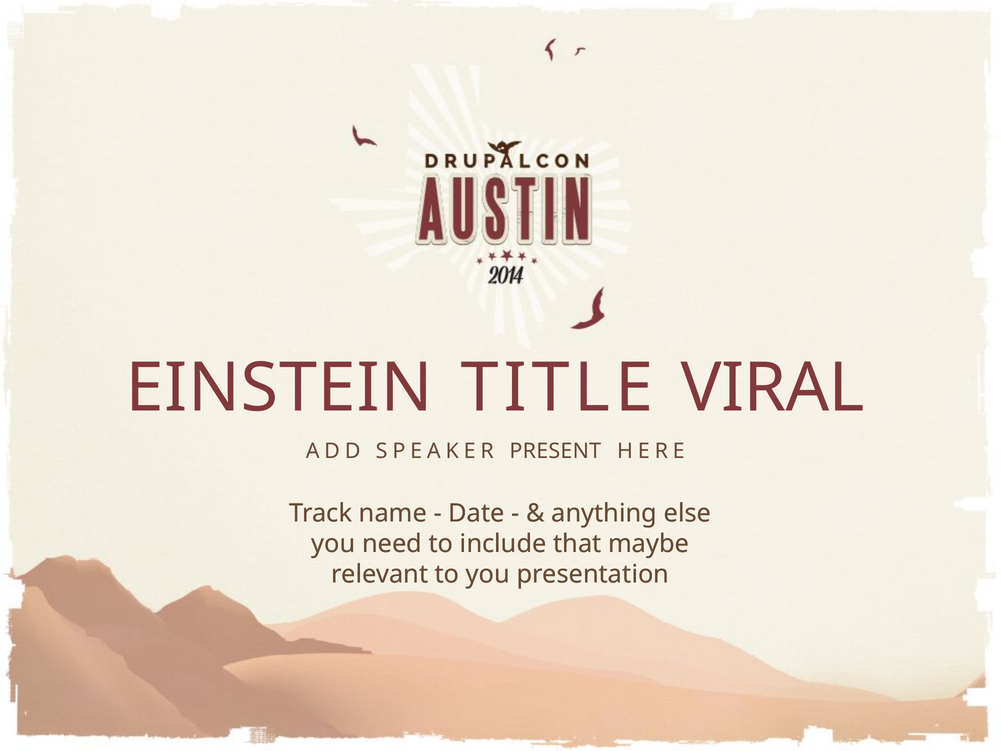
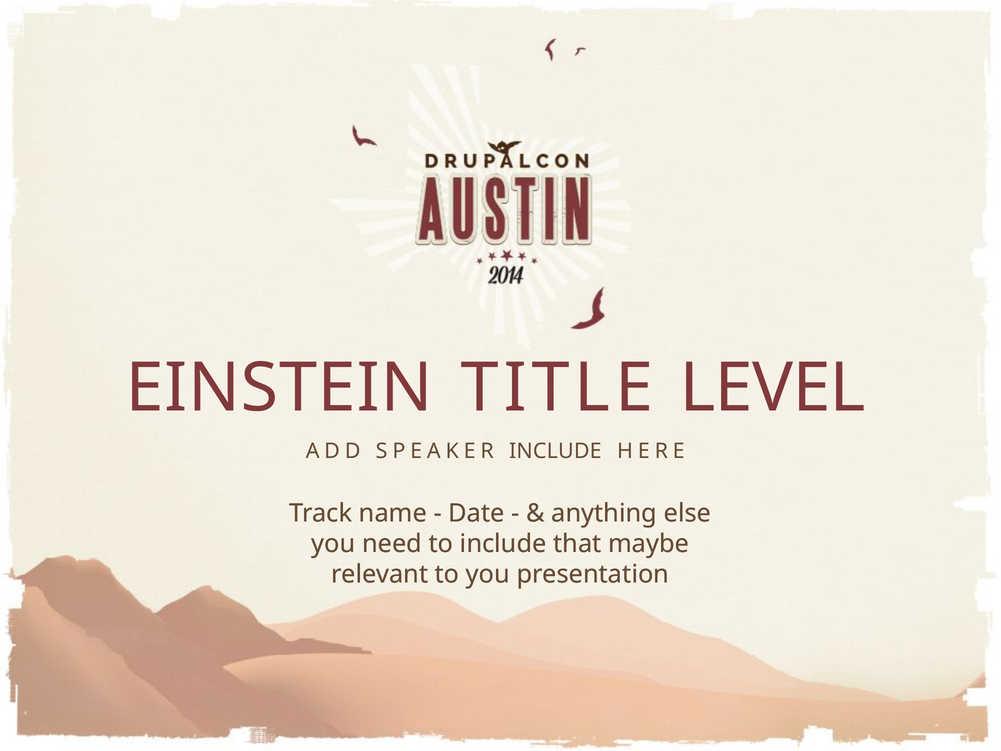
VIRAL: VIRAL -> LEVEL (773, 388)
SPEAKER PRESENT: PRESENT -> INCLUDE (555, 451)
